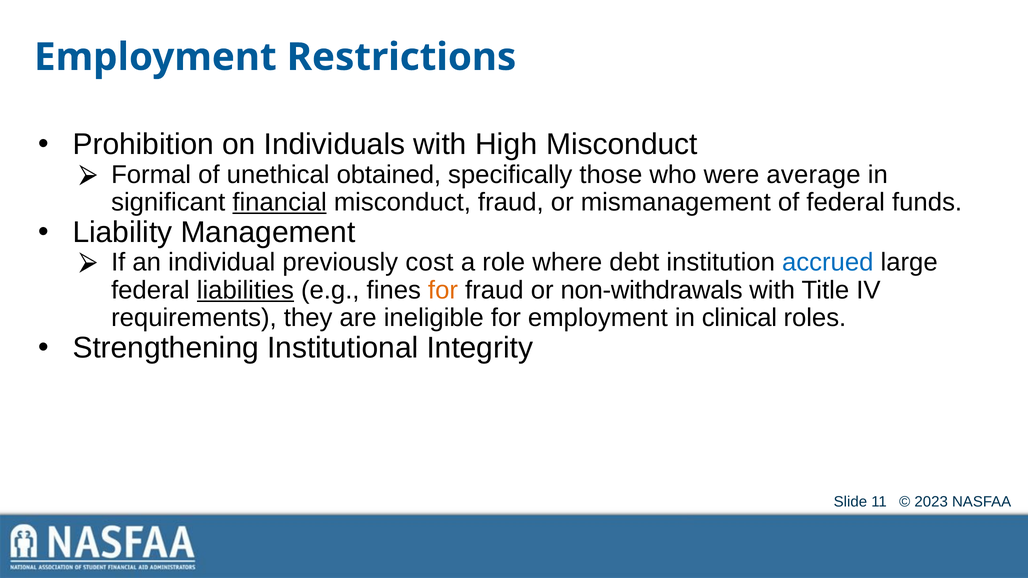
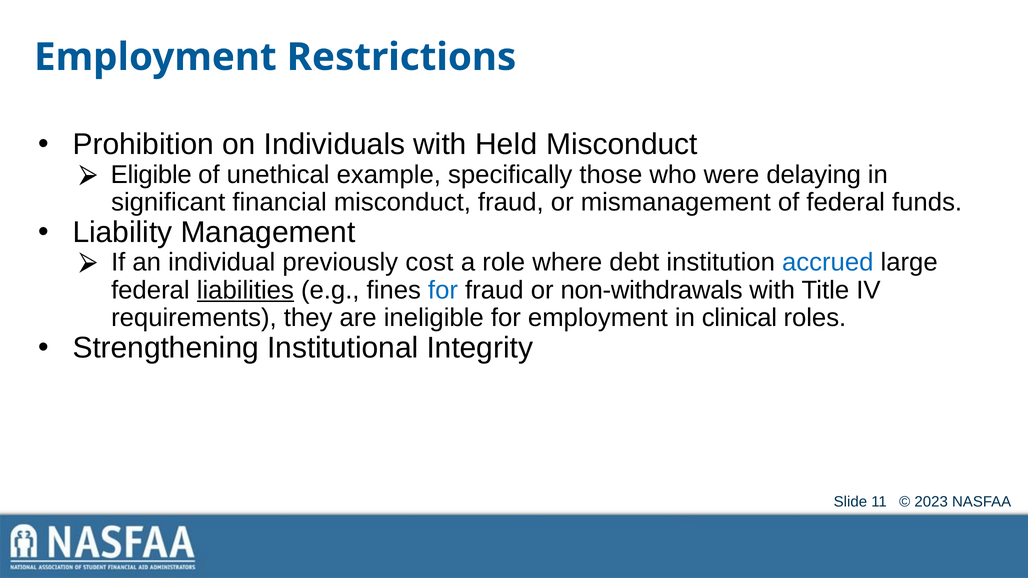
High: High -> Held (506, 145)
Formal: Formal -> Eligible (151, 175)
obtained: obtained -> example (389, 175)
average: average -> delaying (814, 175)
financial underline: present -> none (280, 202)
for colour: orange -> blue (443, 290)
